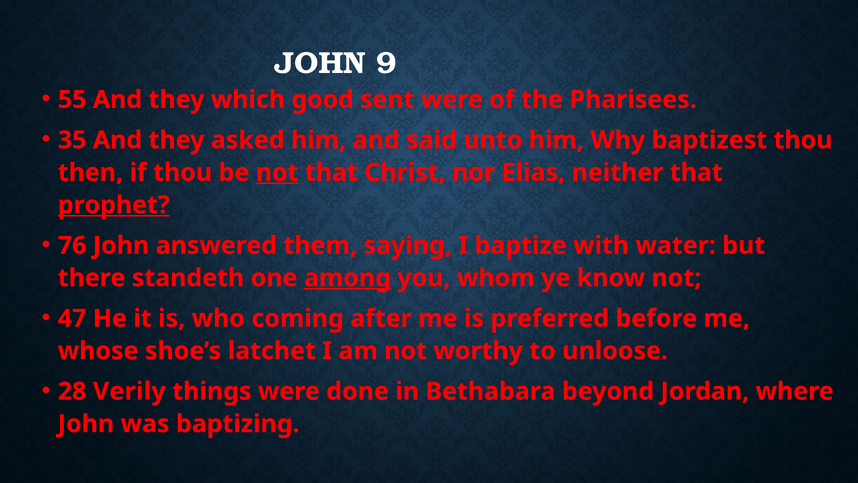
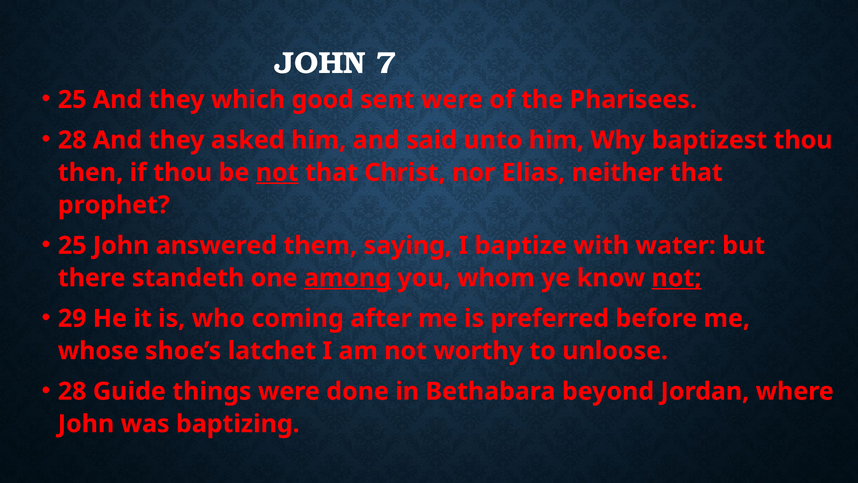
9: 9 -> 7 (386, 63)
55: 55 -> 25 (72, 100)
35: 35 -> 28 (72, 140)
prophet underline: present -> none (114, 205)
76: 76 -> 25 (72, 245)
not underline: none -> present (676, 278)
47: 47 -> 29 (72, 318)
Verily: Verily -> Guide (129, 391)
